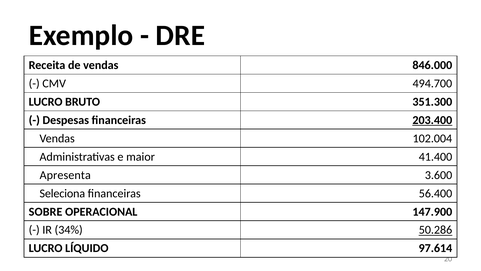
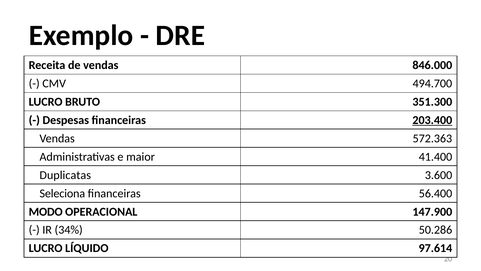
102.004: 102.004 -> 572.363 (432, 138)
Apresenta: Apresenta -> Duplicatas (65, 175)
SOBRE: SOBRE -> MODO (46, 211)
50.286 underline: present -> none (436, 230)
